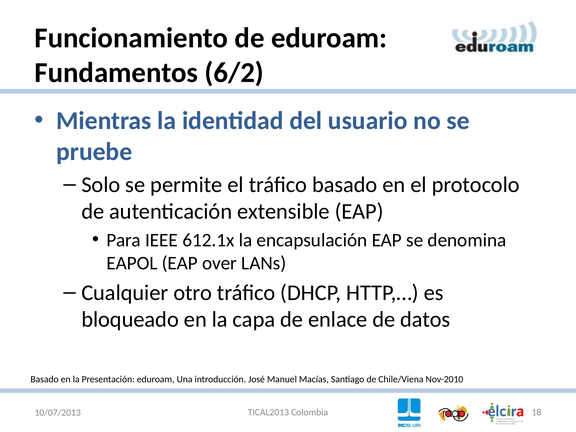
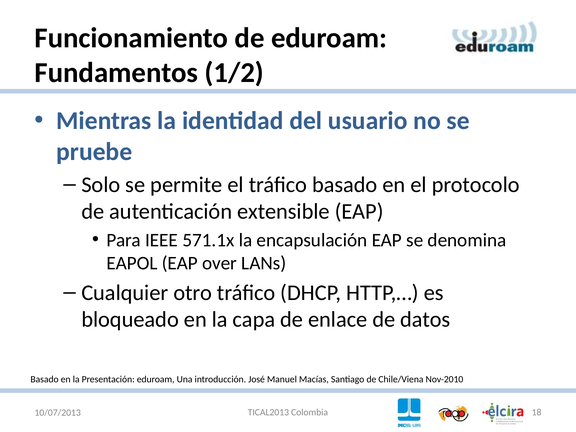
6/2: 6/2 -> 1/2 (234, 73)
612.1x: 612.1x -> 571.1x (208, 240)
